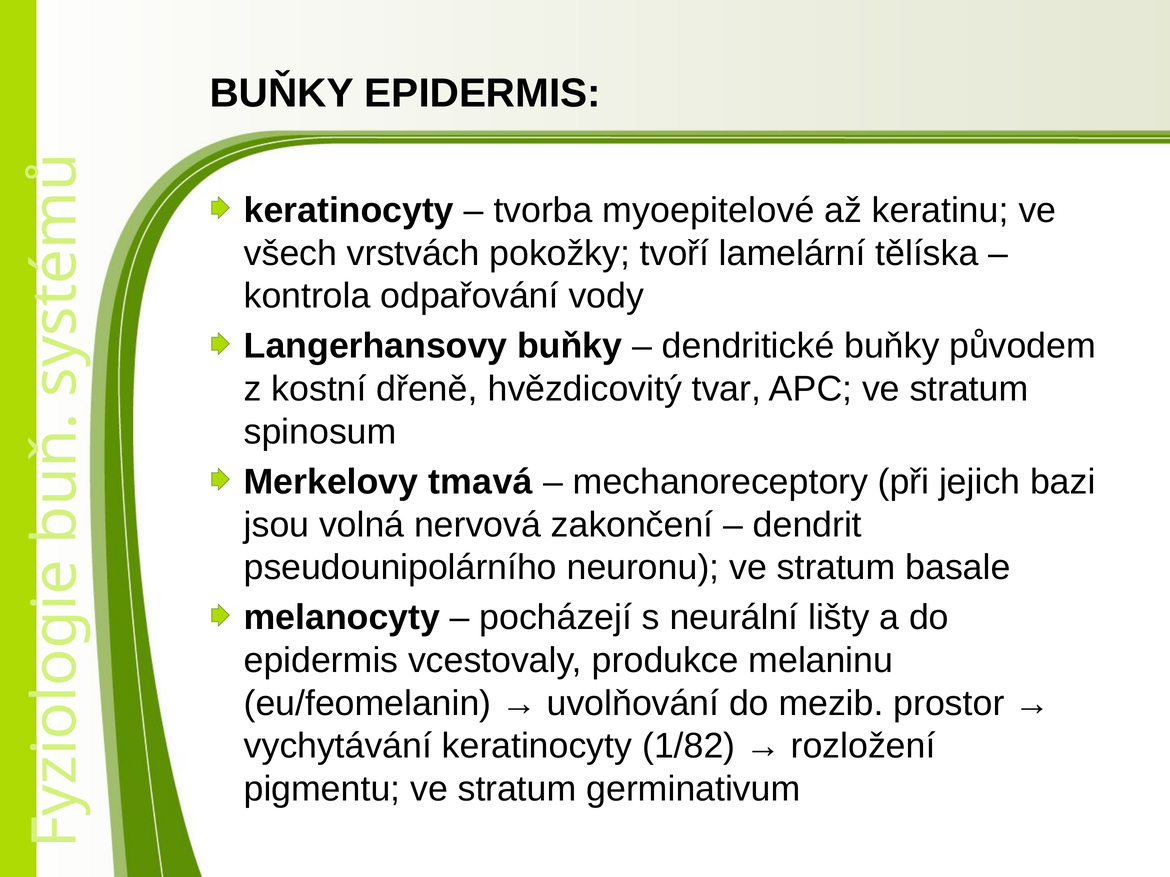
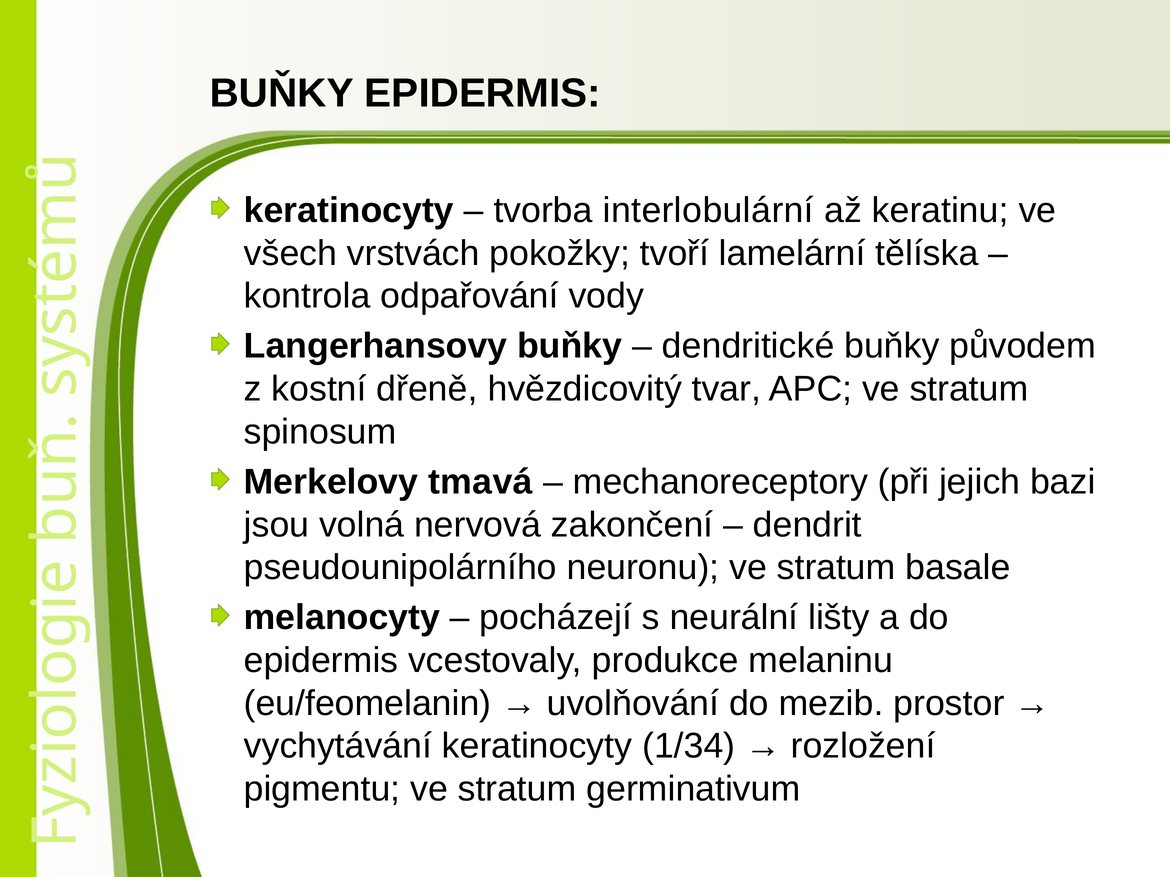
myoepitelové: myoepitelové -> interlobulární (708, 211)
1/82: 1/82 -> 1/34 (689, 747)
